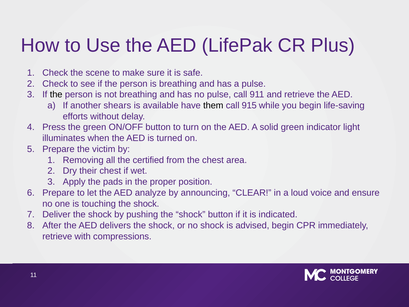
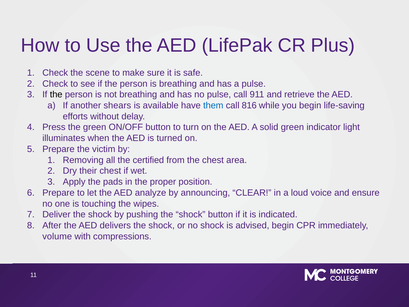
them colour: black -> blue (213, 105)
915: 915 -> 816 (249, 105)
touching the shock: shock -> wipes (146, 204)
retrieve: retrieve -> volume (57, 236)
